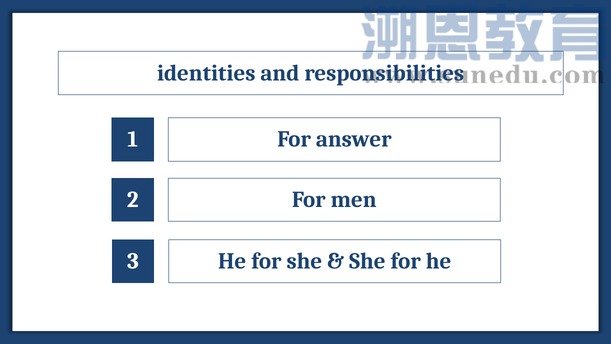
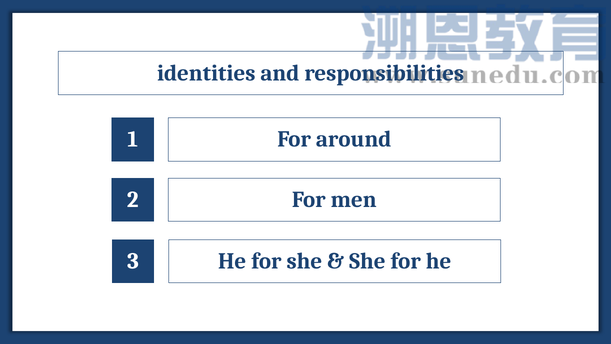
answer: answer -> around (354, 139)
